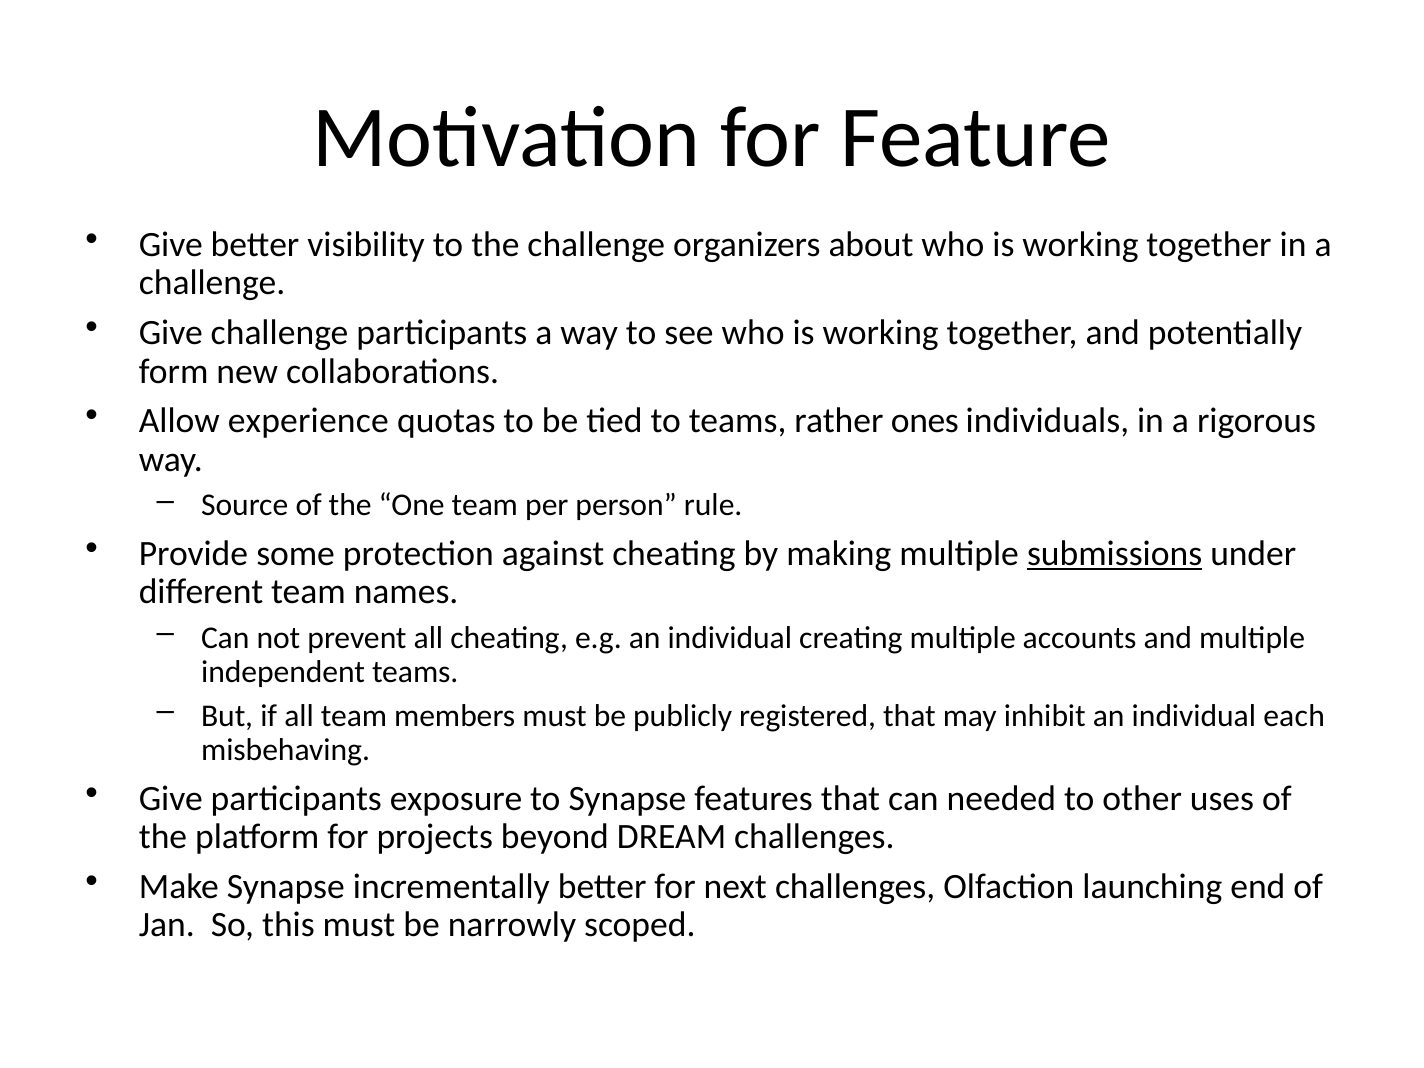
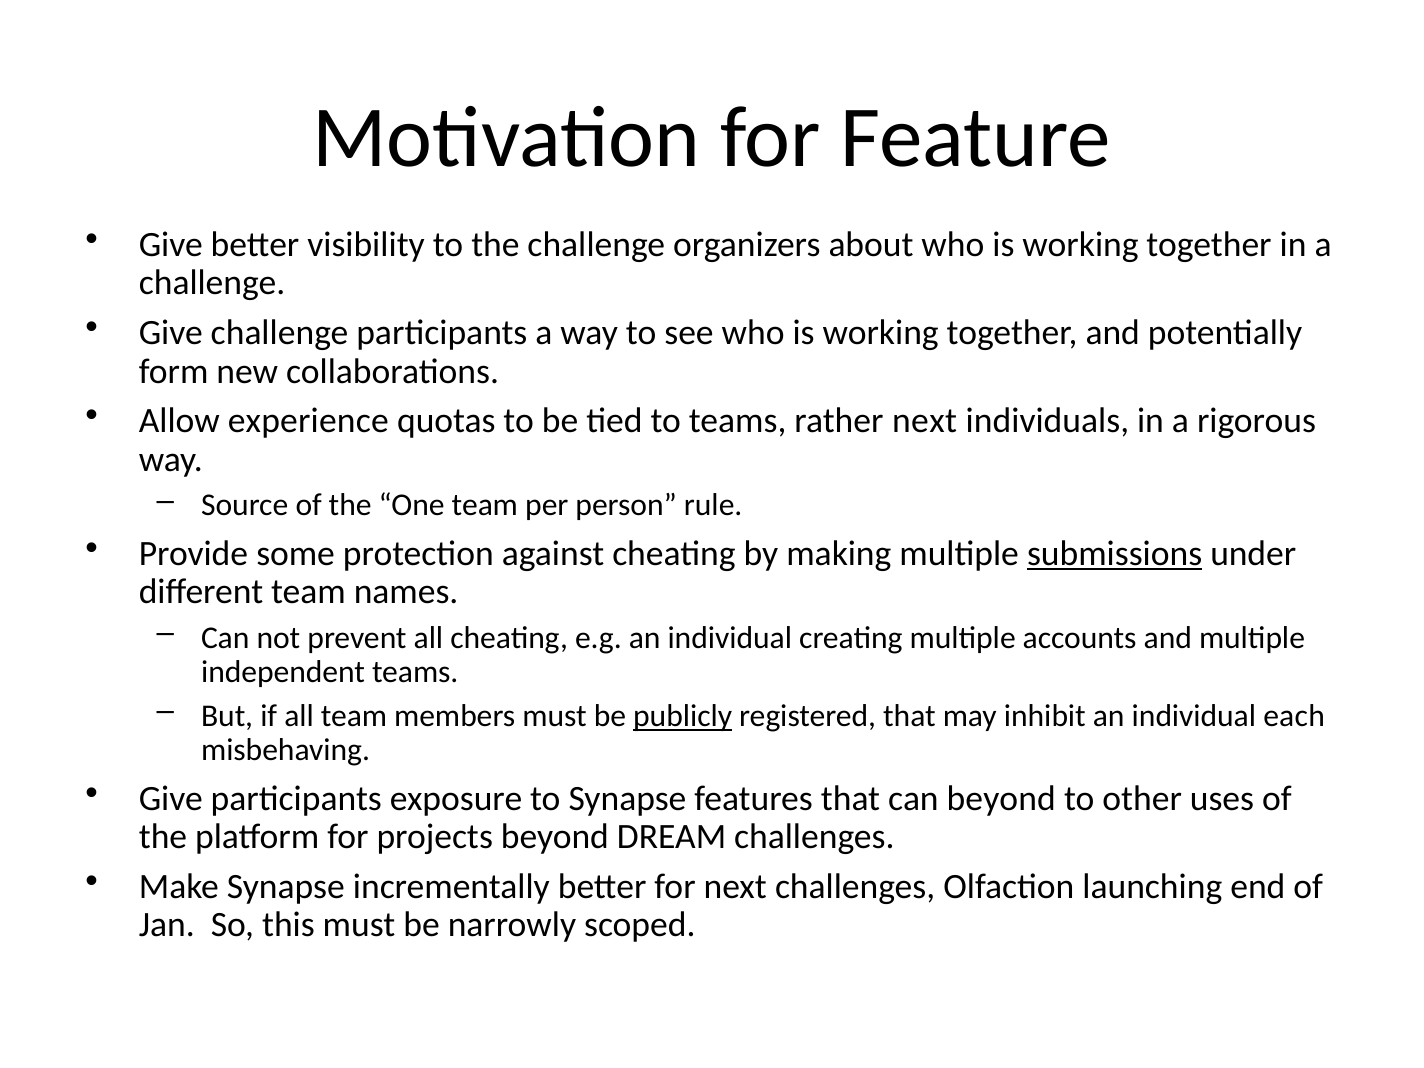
rather ones: ones -> next (925, 421)
publicly underline: none -> present (683, 716)
can needed: needed -> beyond (1001, 798)
